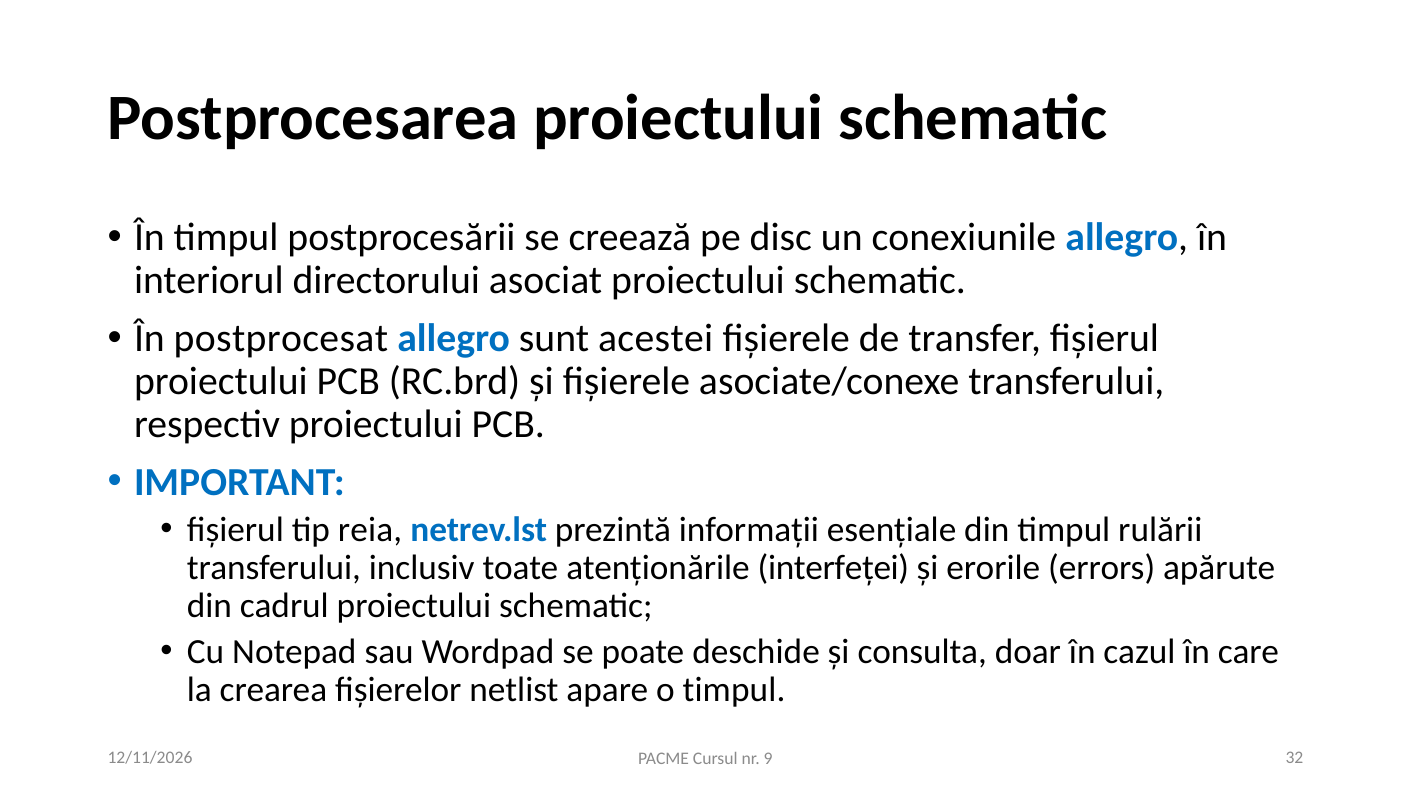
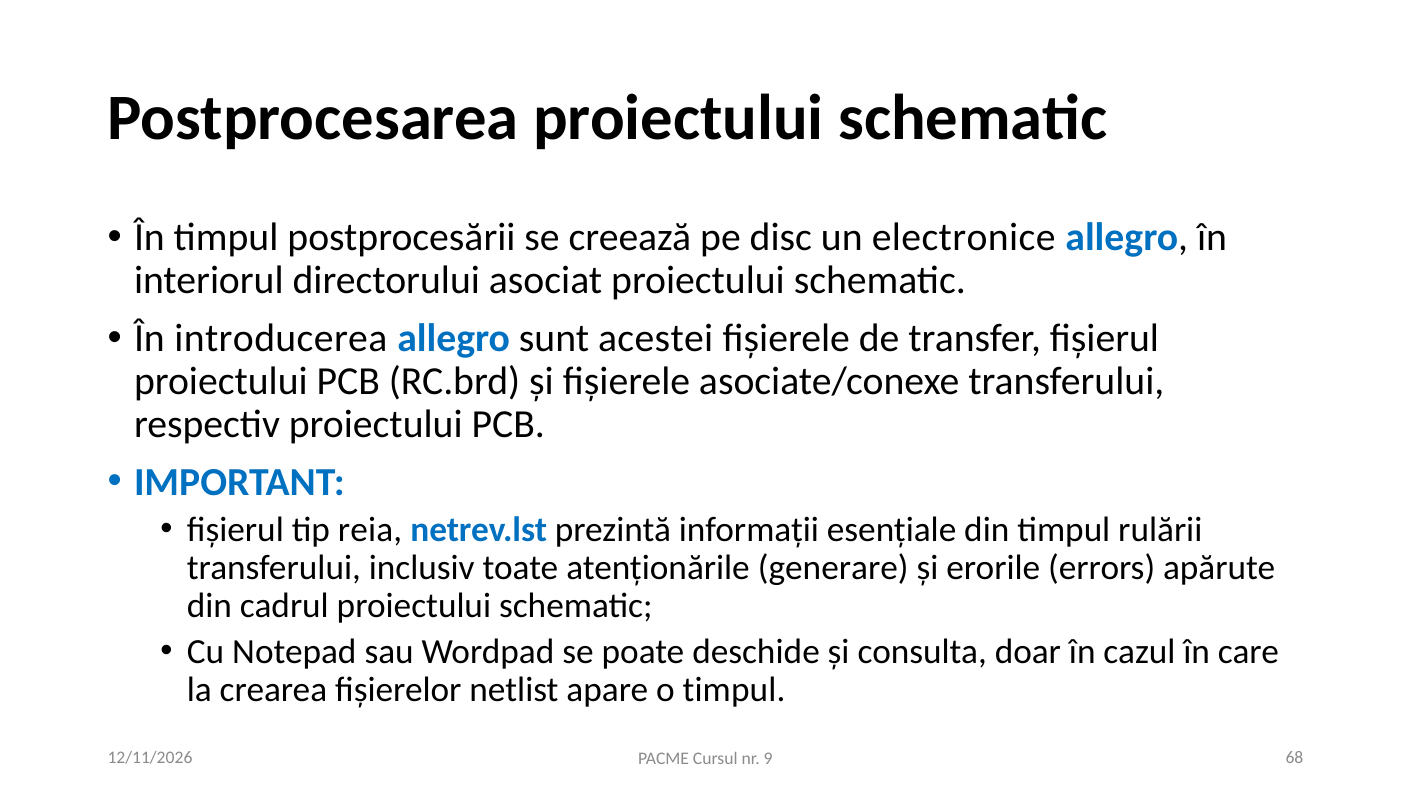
conexiunile: conexiunile -> electronice (964, 238)
postprocesat: postprocesat -> introducerea (281, 338)
interfeței: interfeței -> generare (833, 568)
32: 32 -> 68 (1294, 758)
